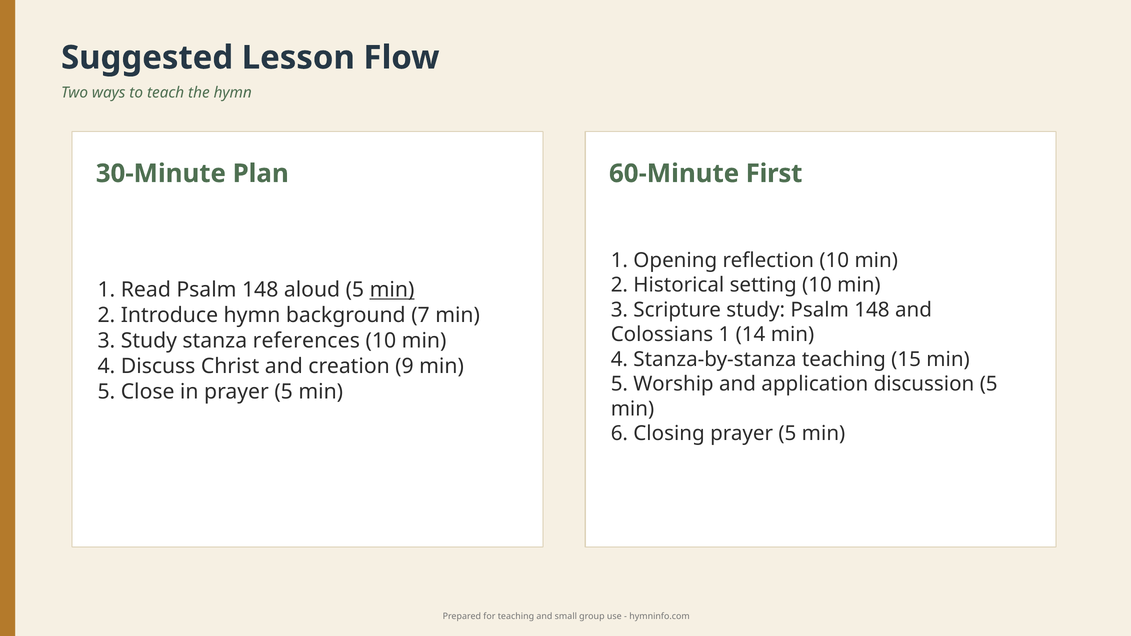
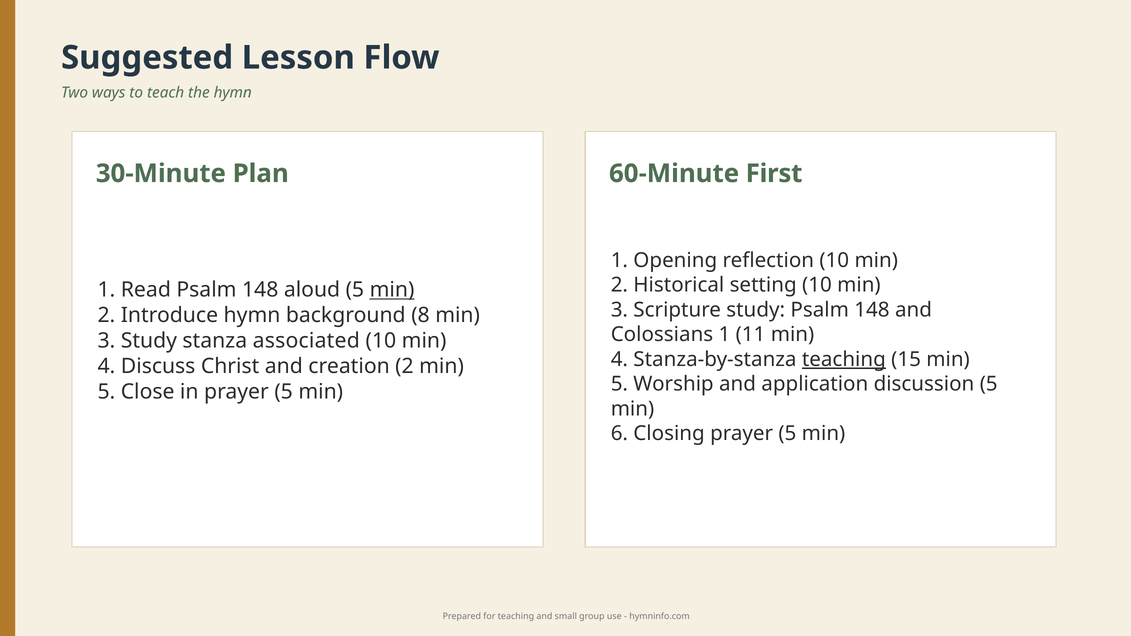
7: 7 -> 8 (421, 315)
14: 14 -> 11 (751, 335)
references: references -> associated (306, 341)
teaching underline: none -> present (844, 359)
creation 9: 9 -> 2 (404, 366)
